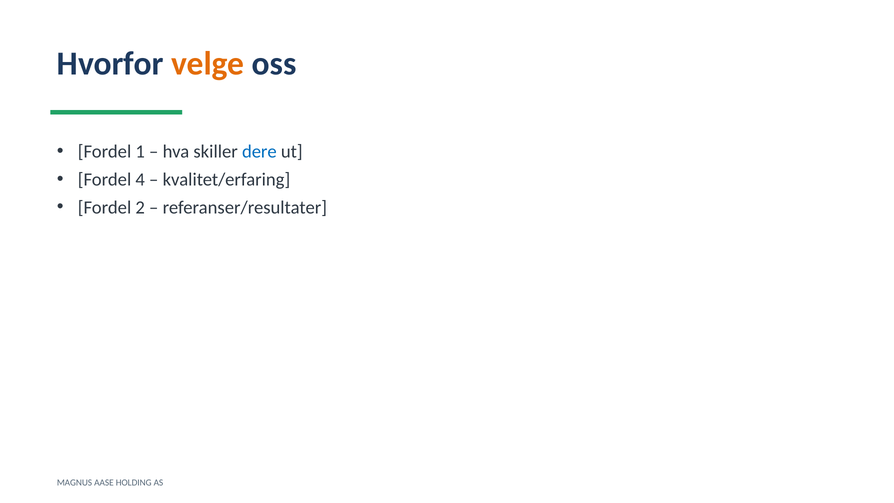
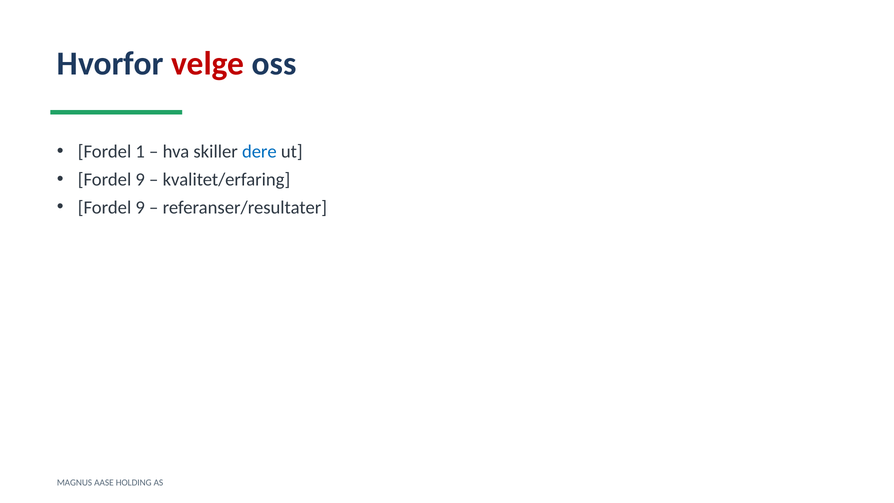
velge colour: orange -> red (208, 64)
4: 4 -> 9 (140, 179)
2: 2 -> 9 (140, 207)
